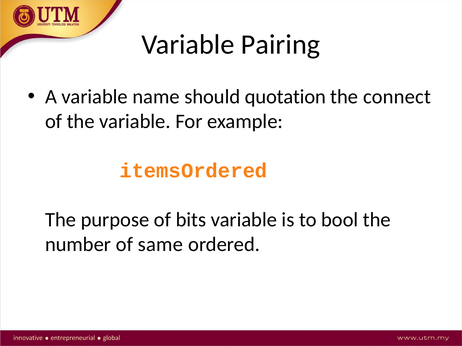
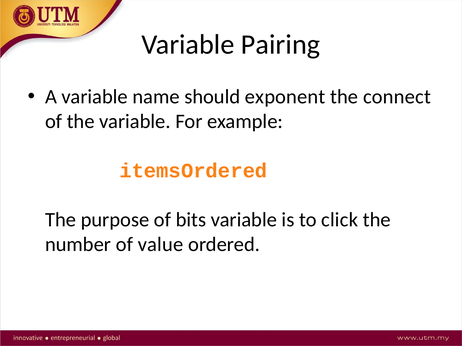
quotation: quotation -> exponent (285, 97)
bool: bool -> click (340, 220)
same: same -> value (161, 245)
